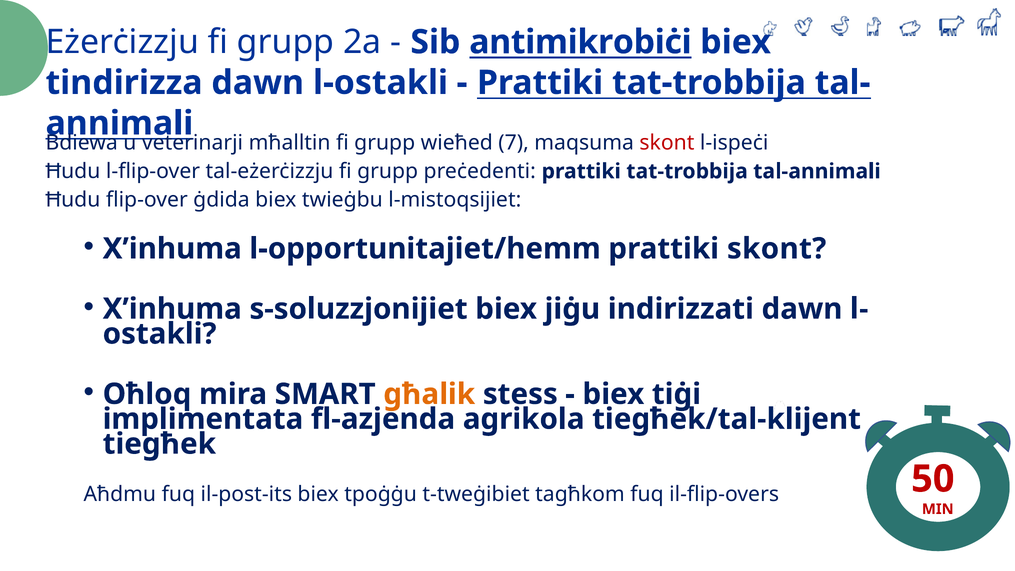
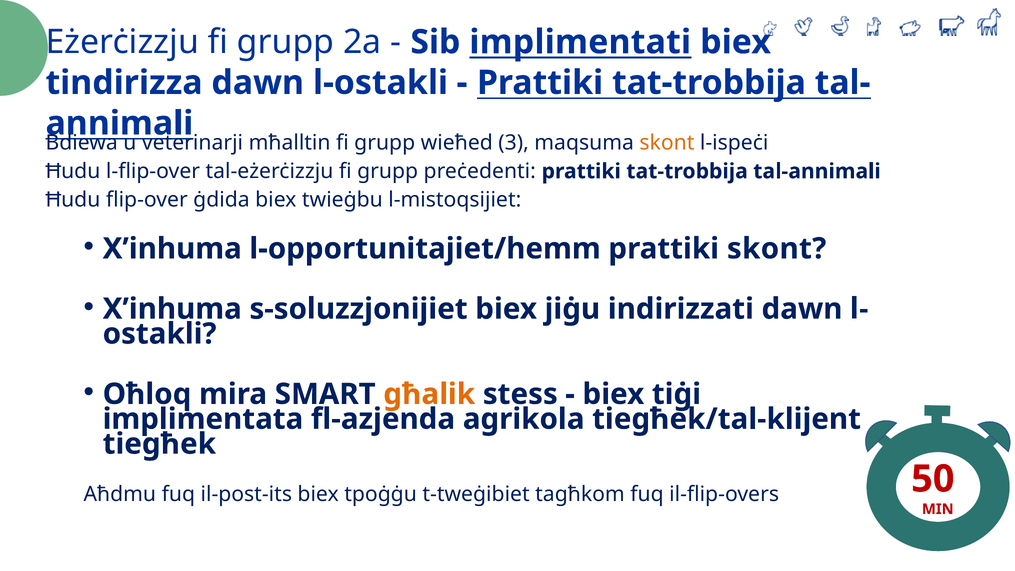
antimikrobiċi: antimikrobiċi -> implimentati (580, 42)
7: 7 -> 3 (514, 143)
skont colour: red -> orange (667, 143)
